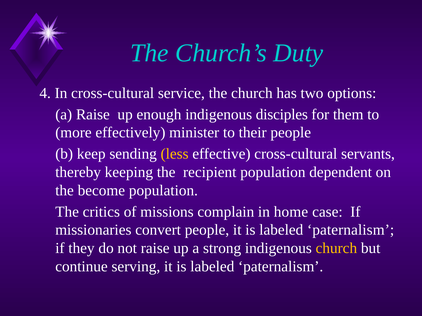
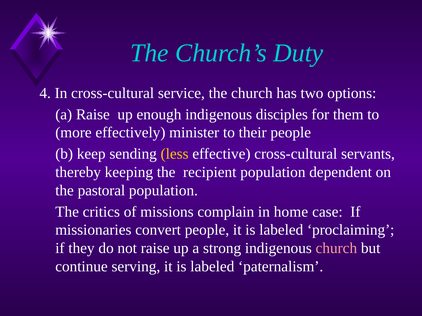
become: become -> pastoral (101, 191)
paternalism: paternalism -> proclaiming (351, 230)
church colour: yellow -> pink (336, 249)
